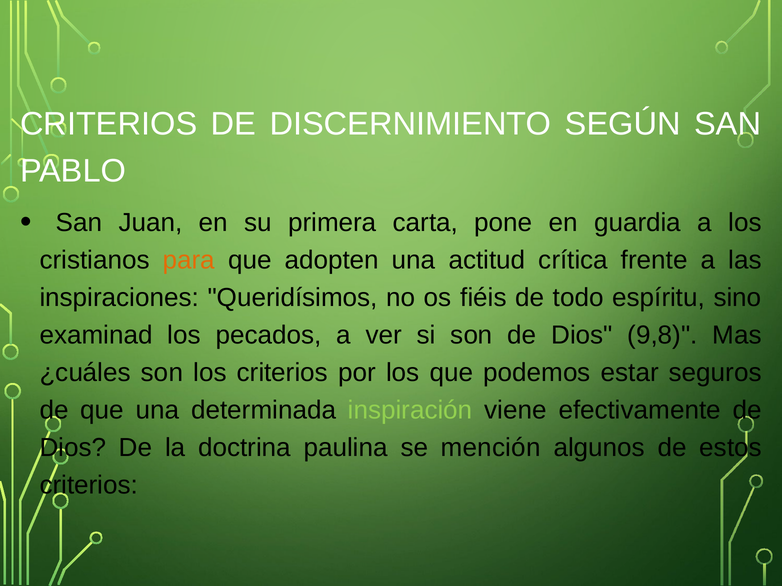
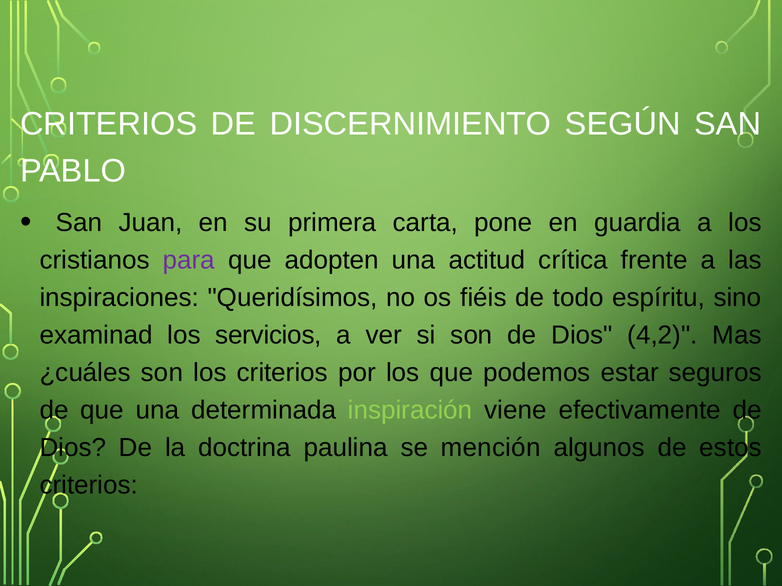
para colour: orange -> purple (189, 260)
pecados: pecados -> servicios (269, 335)
9,8: 9,8 -> 4,2 (662, 335)
